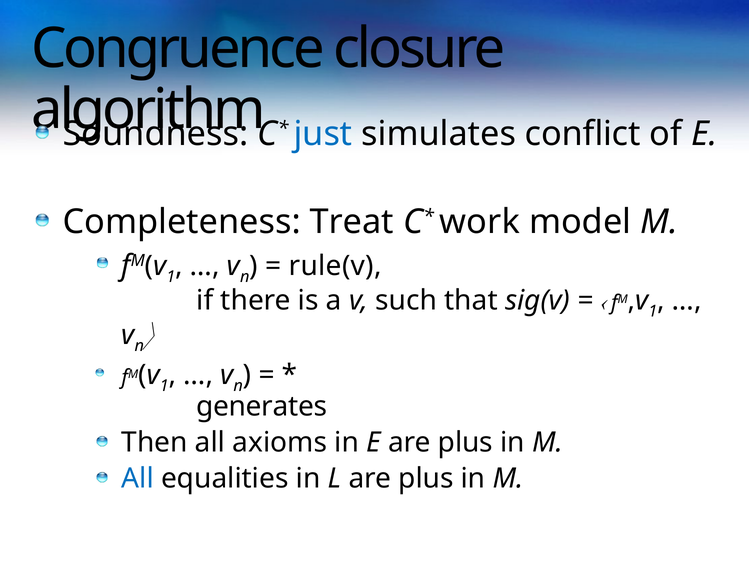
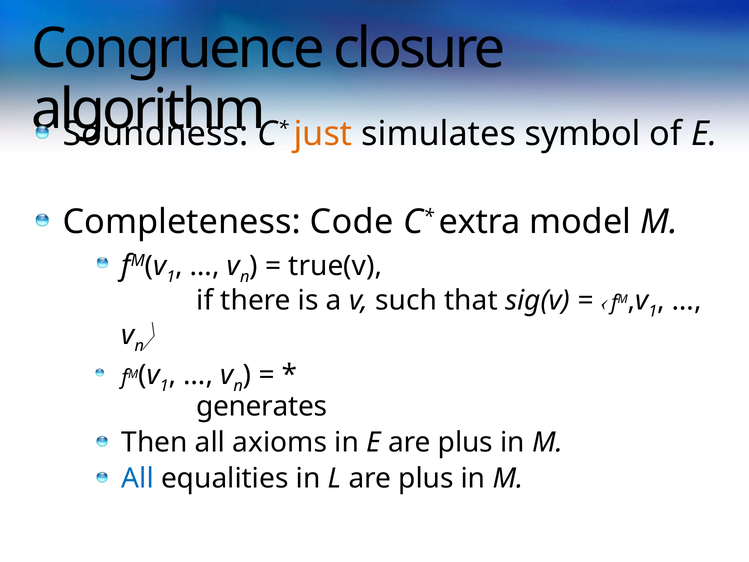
just colour: blue -> orange (323, 134)
conflict: conflict -> symbol (583, 134)
Treat: Treat -> Code (352, 222)
work: work -> extra (480, 222)
rule(v: rule(v -> true(v (335, 266)
